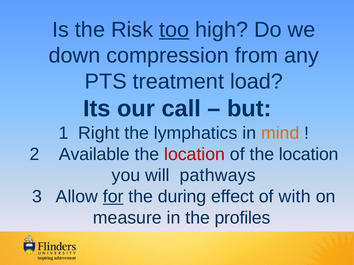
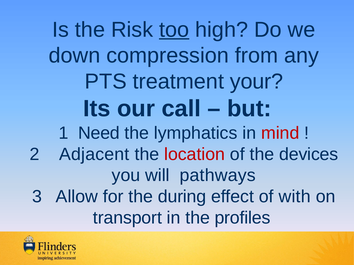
load: load -> your (257, 82)
Right: Right -> Need (99, 133)
mind colour: orange -> red (280, 133)
Available: Available -> Adjacent (94, 155)
of the location: location -> devices (309, 155)
for underline: present -> none (113, 197)
measure: measure -> transport (127, 218)
